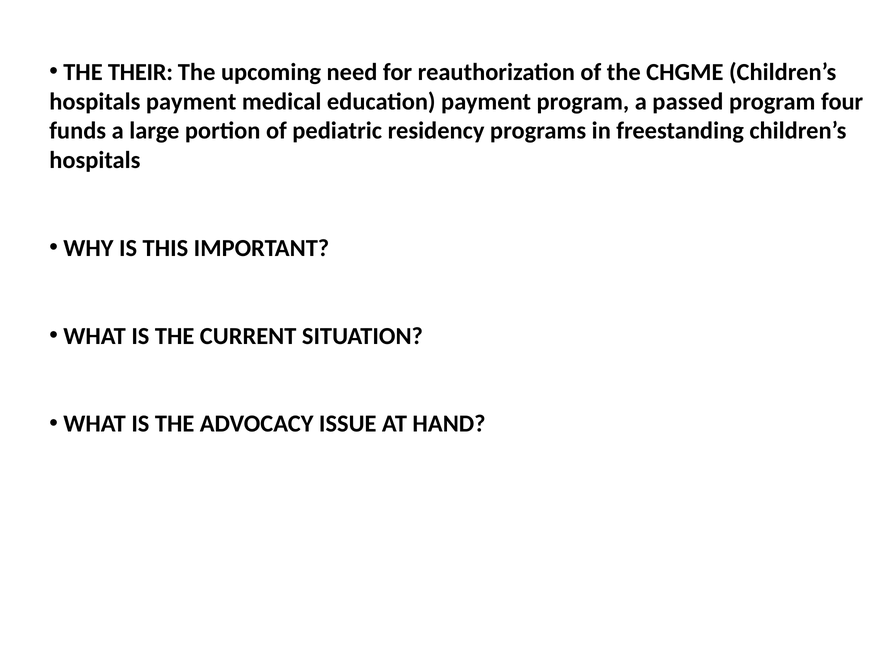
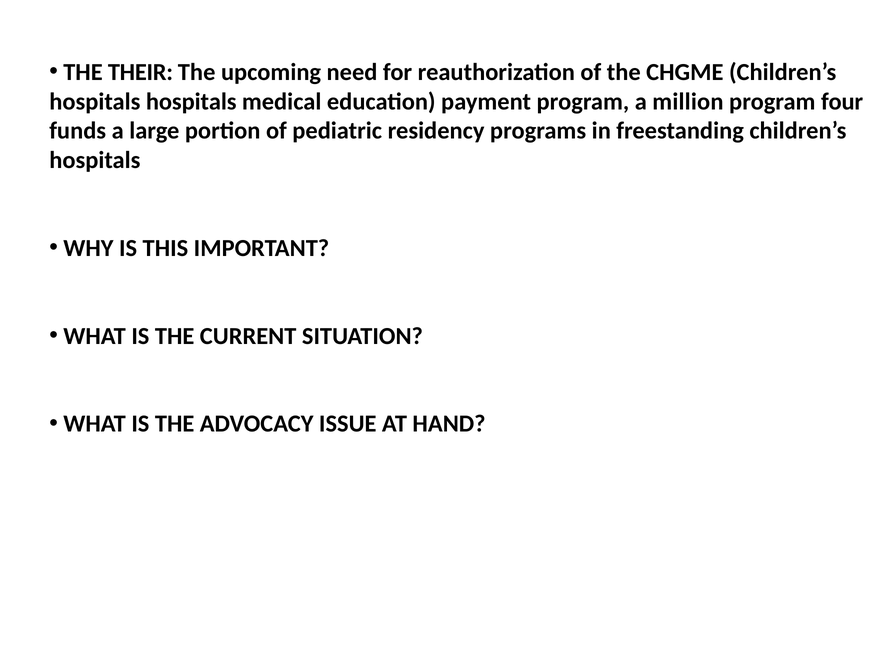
hospitals payment: payment -> hospitals (191, 102)
passed: passed -> million (688, 102)
